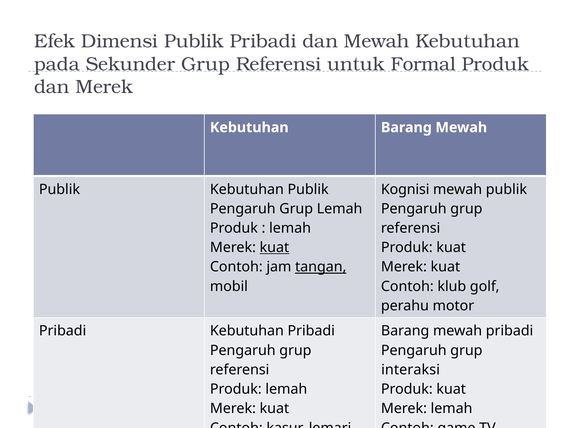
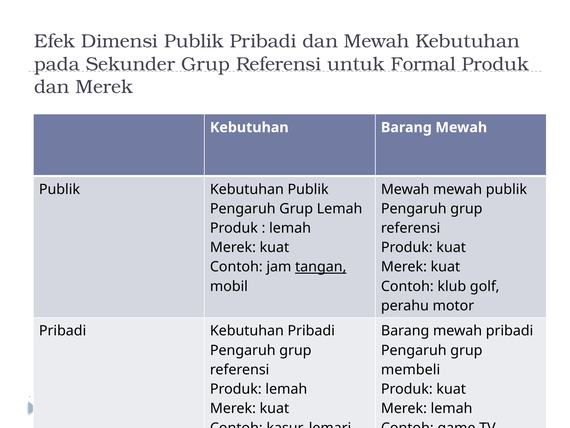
Kognisi: Kognisi -> Mewah (405, 189)
kuat underline: present -> none (274, 247)
interaksi: interaksi -> membeli (411, 369)
